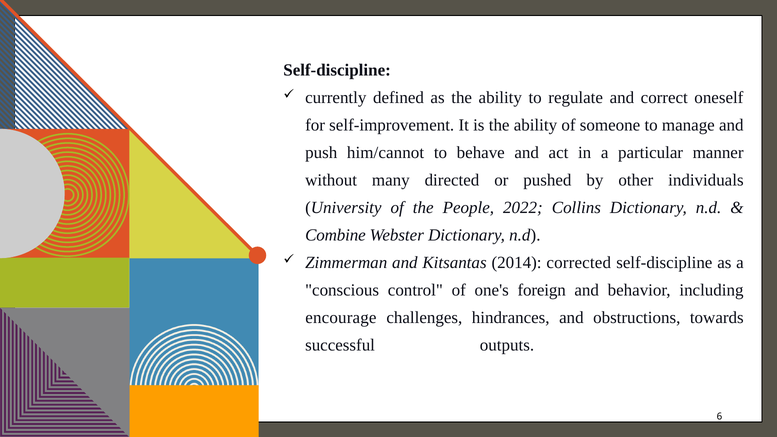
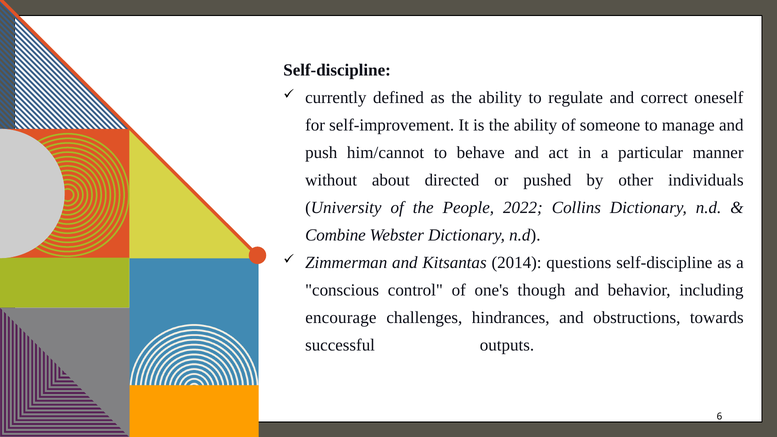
many: many -> about (391, 180)
corrected: corrected -> questions (579, 263)
foreign: foreign -> though (542, 290)
